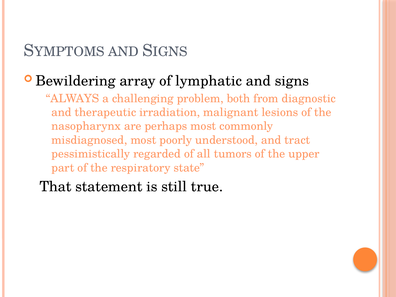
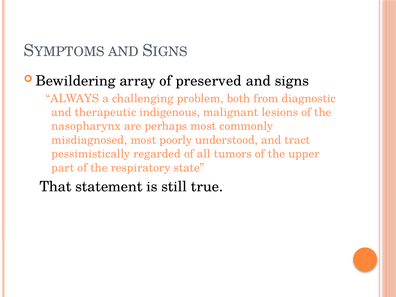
lymphatic: lymphatic -> preserved (209, 81)
irradiation: irradiation -> indigenous (170, 112)
